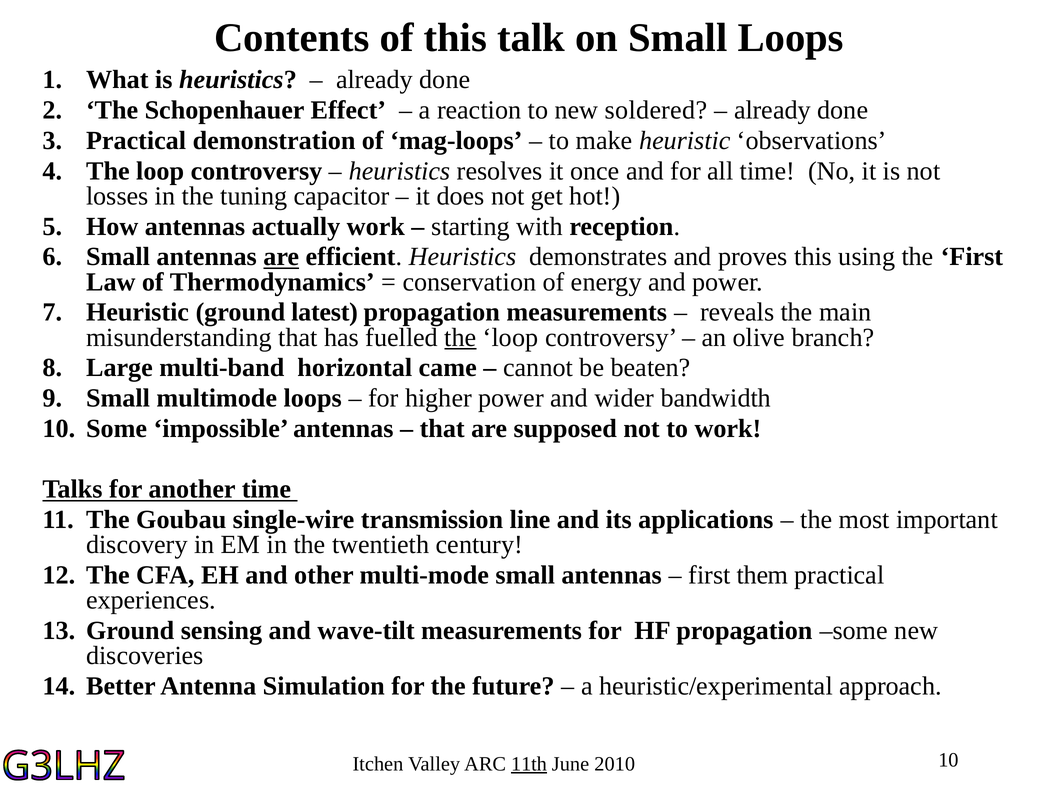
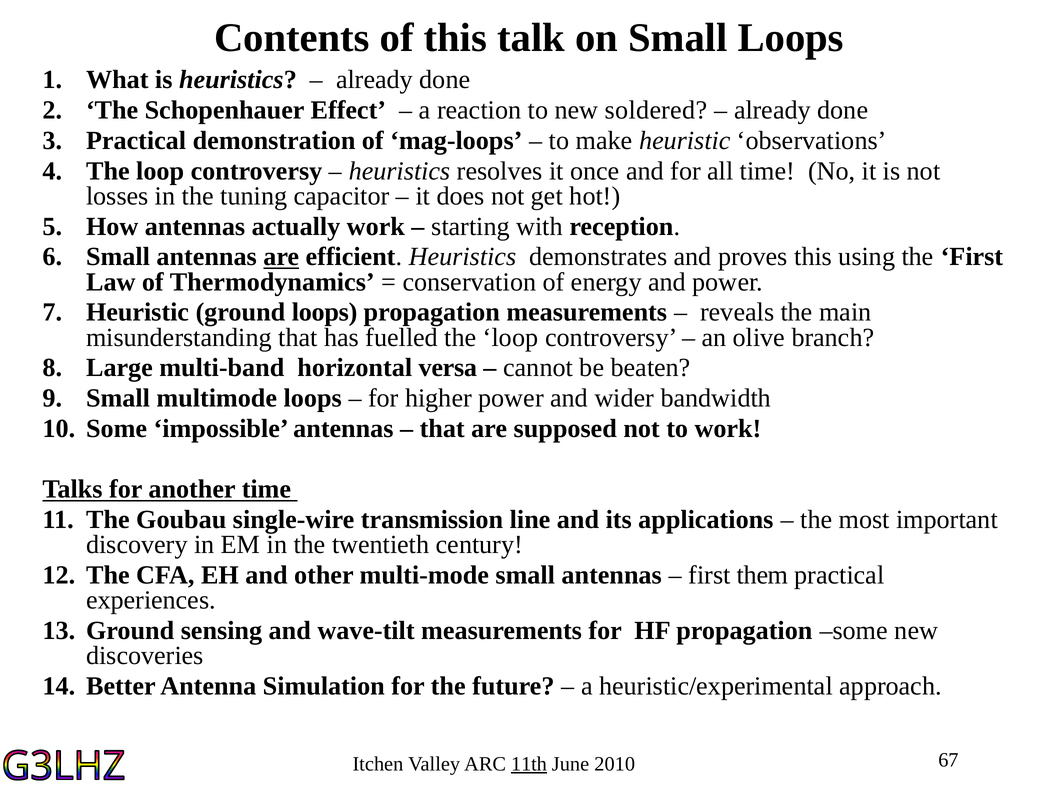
ground latest: latest -> loops (325, 312)
the underline: present -> none (460, 338)
came: came -> versa (448, 368)
2010 10: 10 -> 67 (948, 761)
